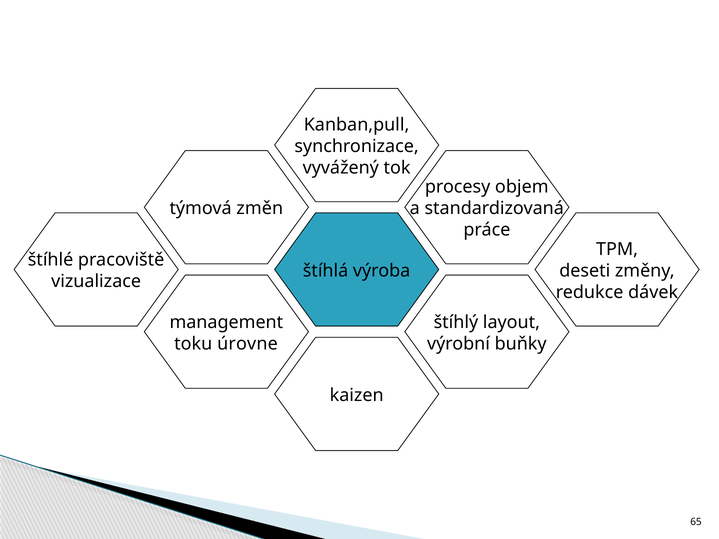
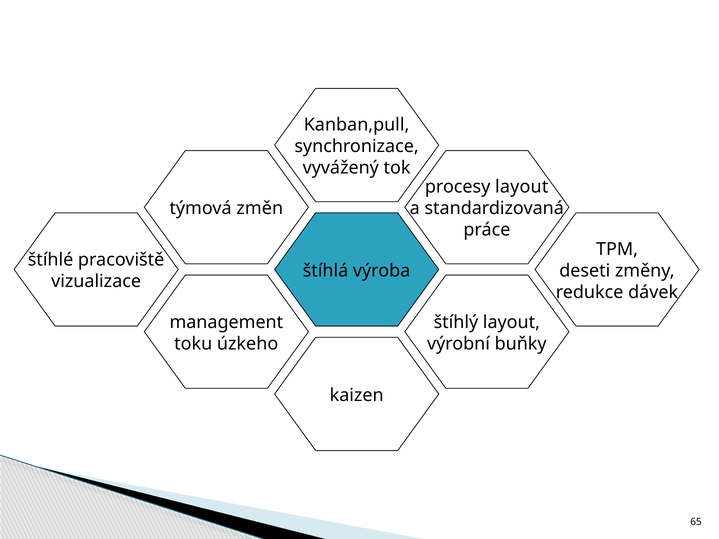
objem: objem -> layout (522, 187)
úrovne: úrovne -> úzkeho (248, 344)
